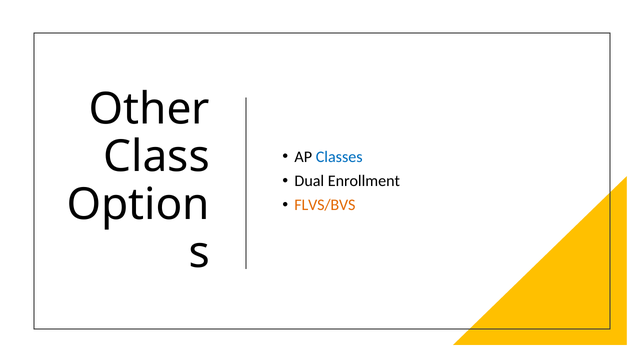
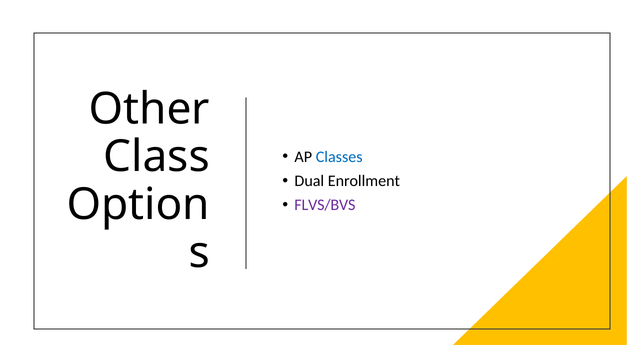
FLVS/BVS colour: orange -> purple (325, 205)
